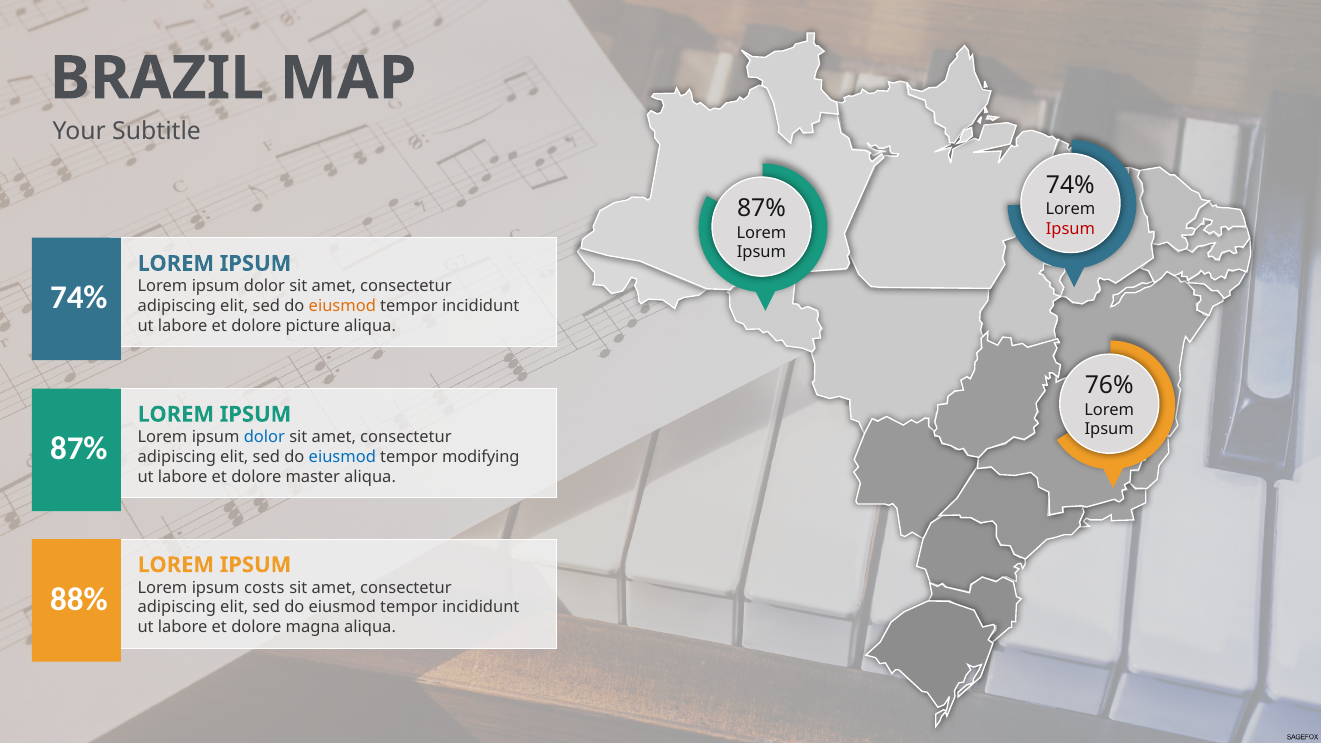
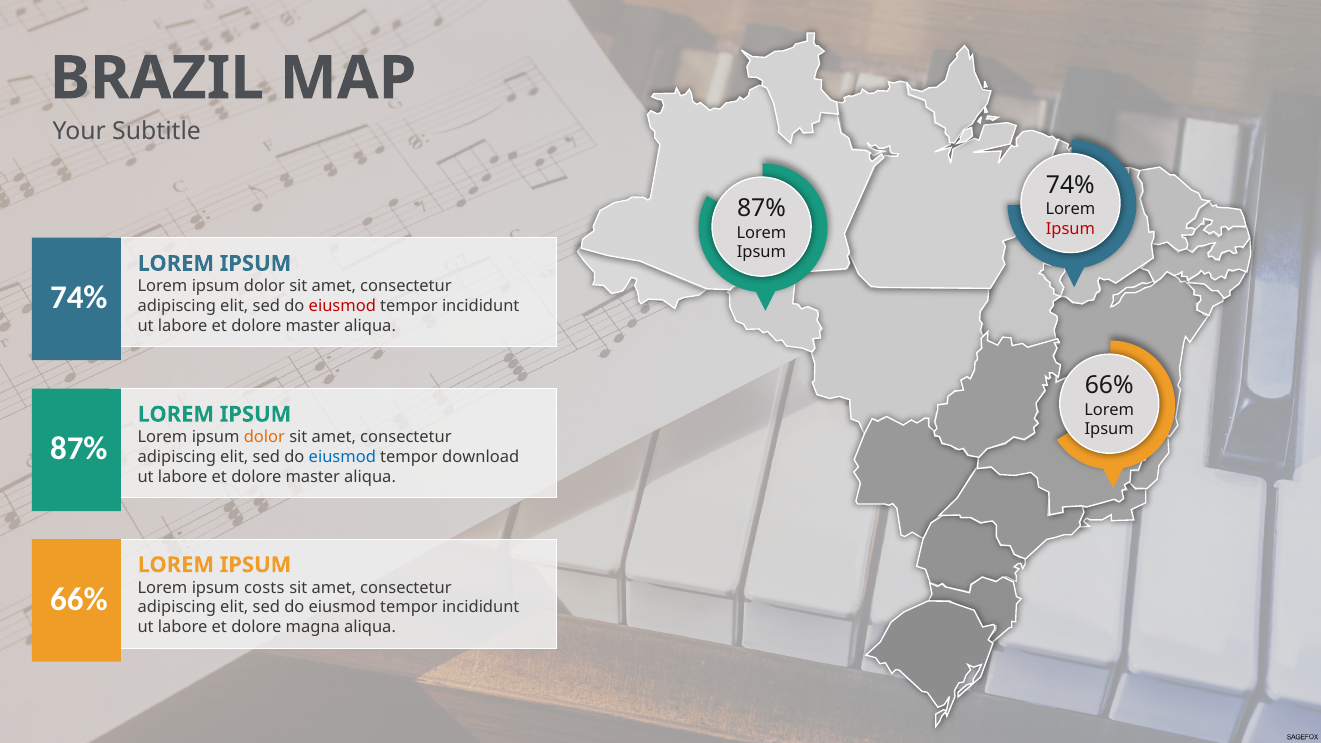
eiusmod colour: orange -> red (342, 306)
picture: picture -> master (313, 326)
76%: 76% -> 66% (1109, 386)
dolor colour: blue -> orange (264, 437)
modifying: modifying -> download (481, 457)
88%: 88% -> 66% (79, 599)
